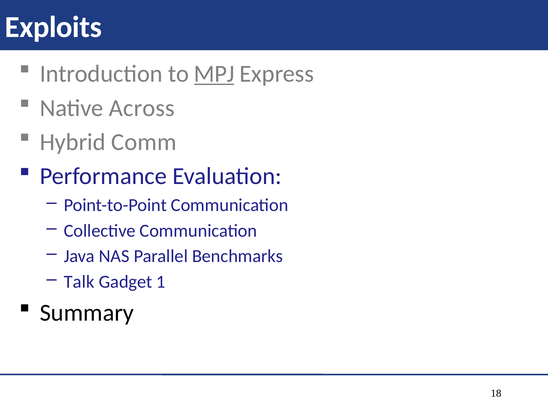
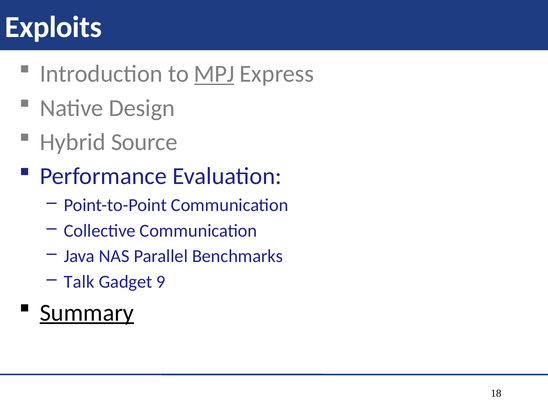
Across: Across -> Design (142, 108)
Comm: Comm -> Source (144, 142)
1: 1 -> 9 (161, 282)
Summary underline: none -> present (87, 313)
